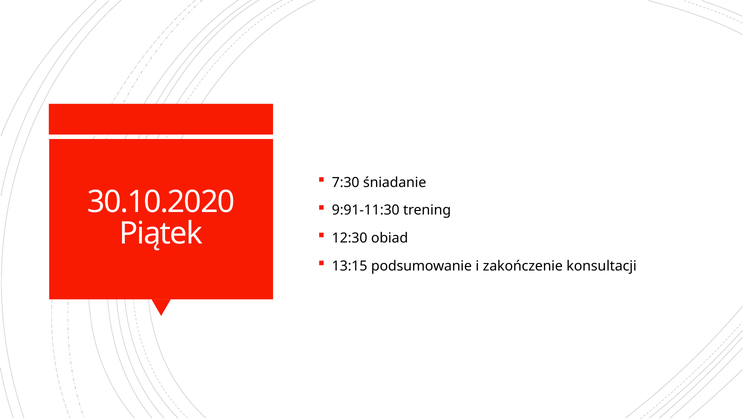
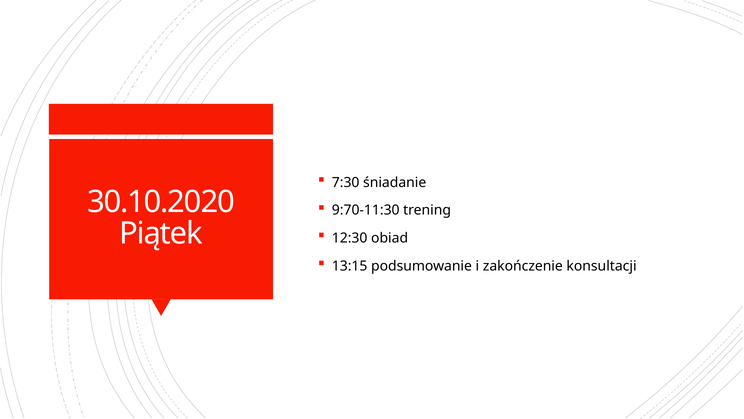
9:91-11:30: 9:91-11:30 -> 9:70-11:30 (366, 210)
